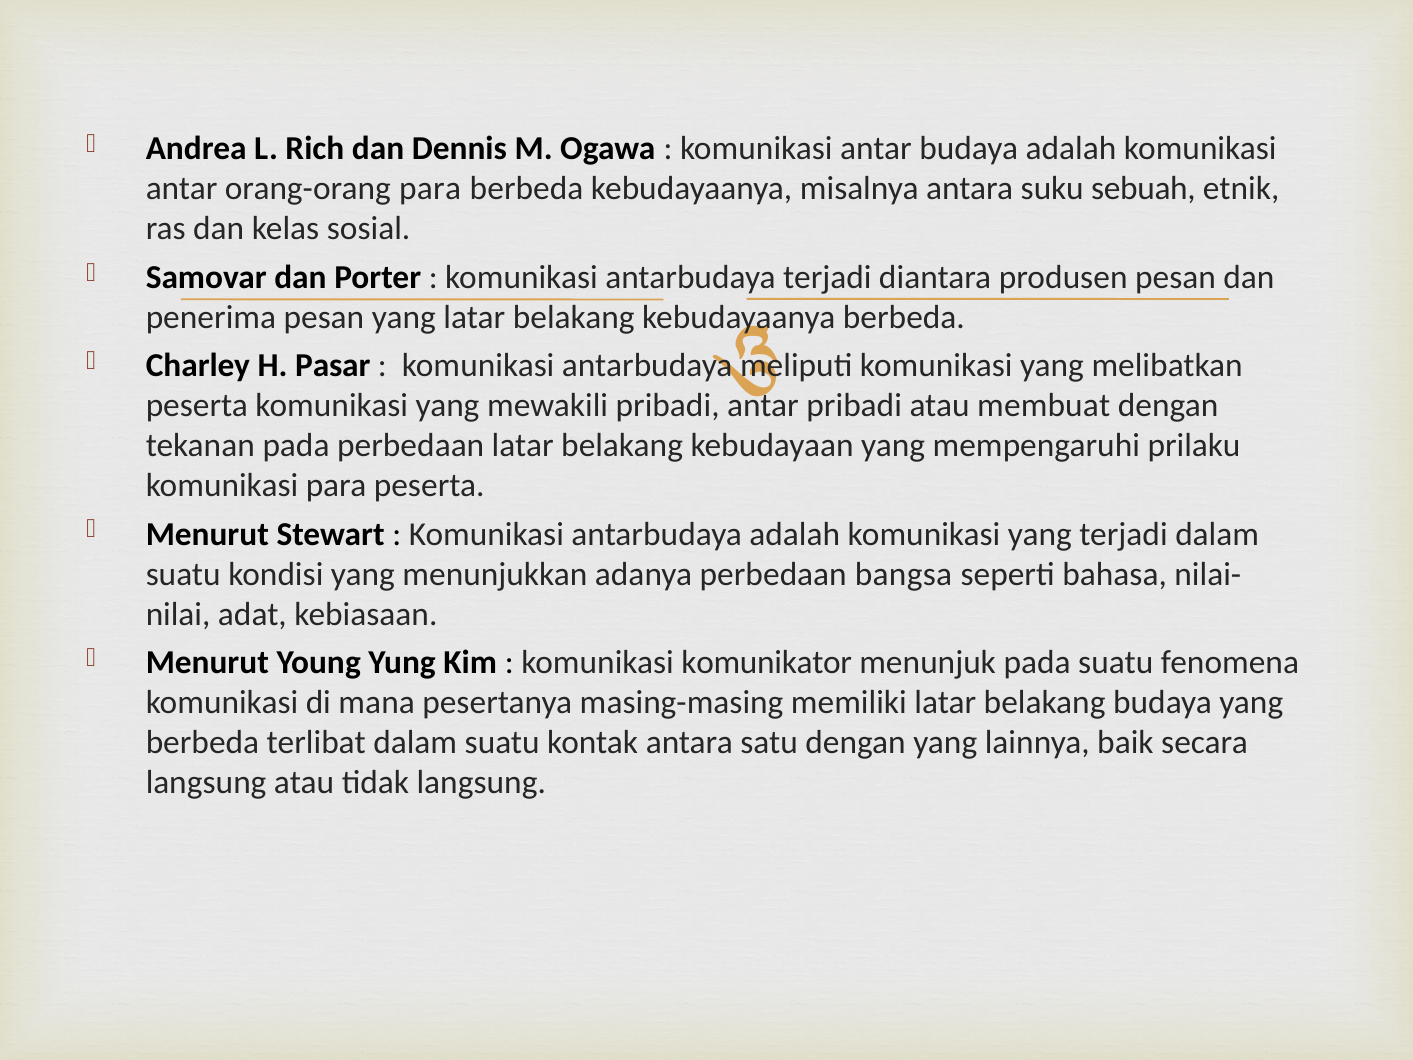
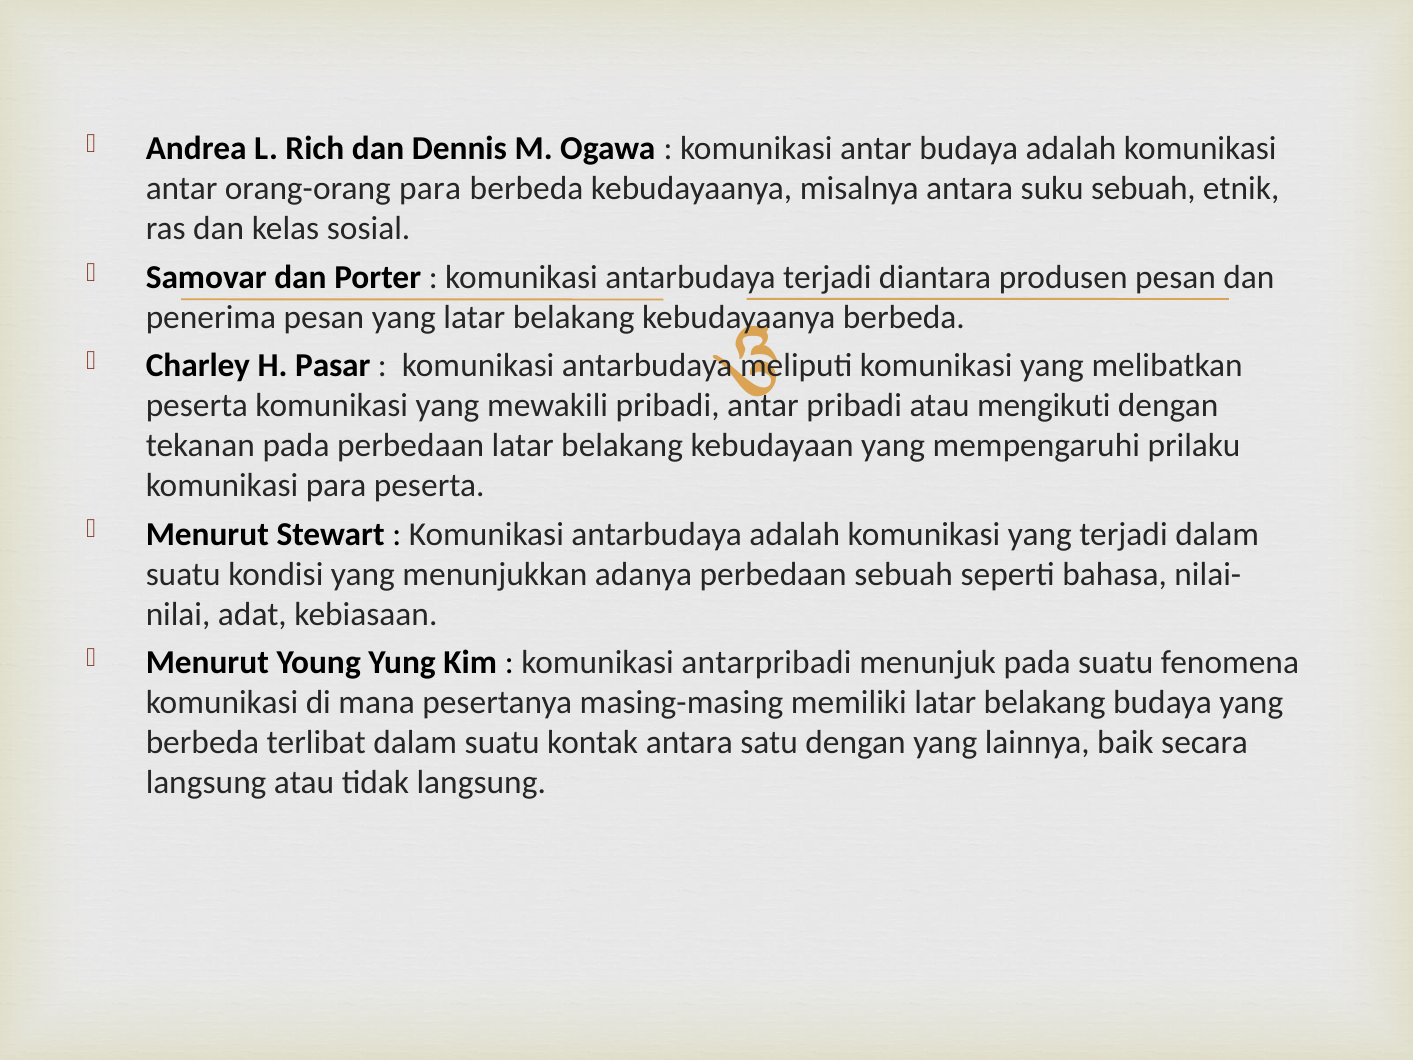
membuat: membuat -> mengikuti (1044, 406)
perbedaan bangsa: bangsa -> sebuah (904, 574)
komunikator: komunikator -> antarpribadi (766, 662)
